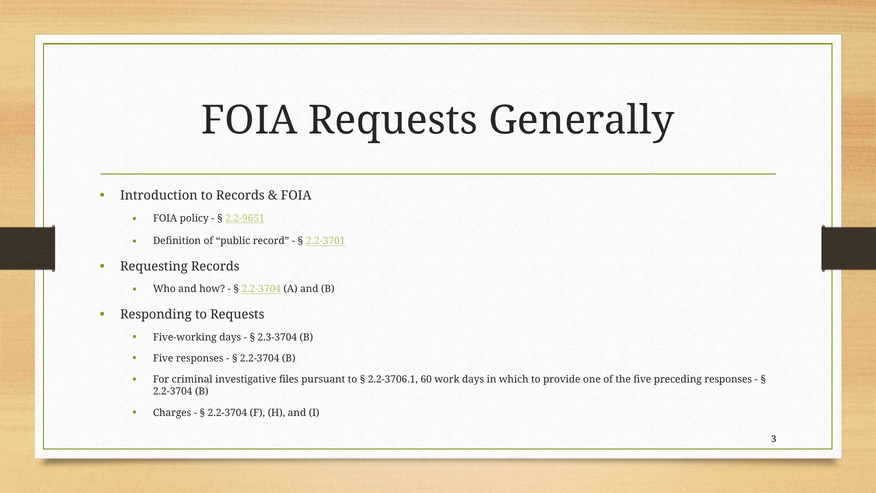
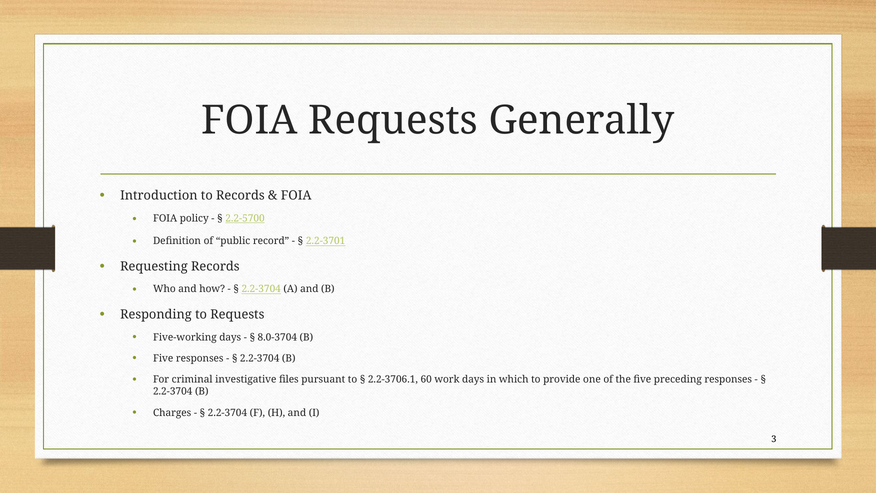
2.2-9651: 2.2-9651 -> 2.2-5700 (245, 218)
2.3-3704: 2.3-3704 -> 8.0-3704 (277, 337)
